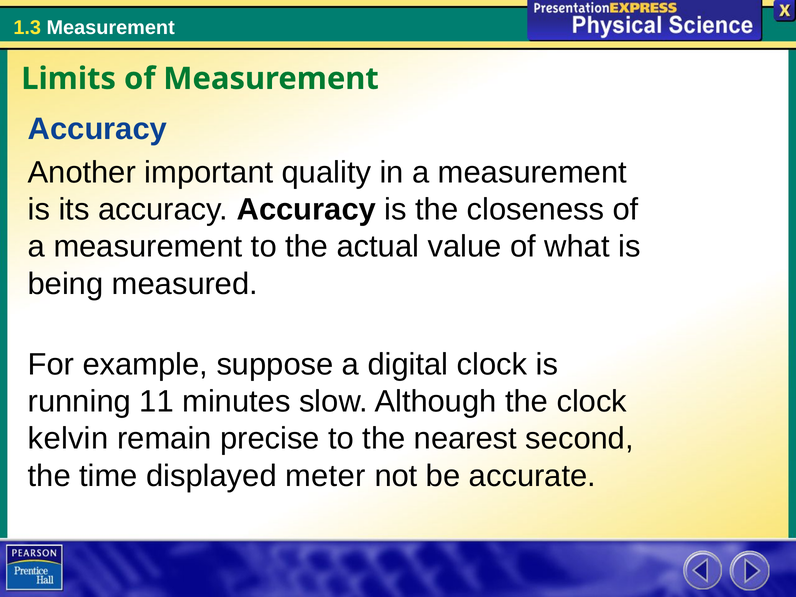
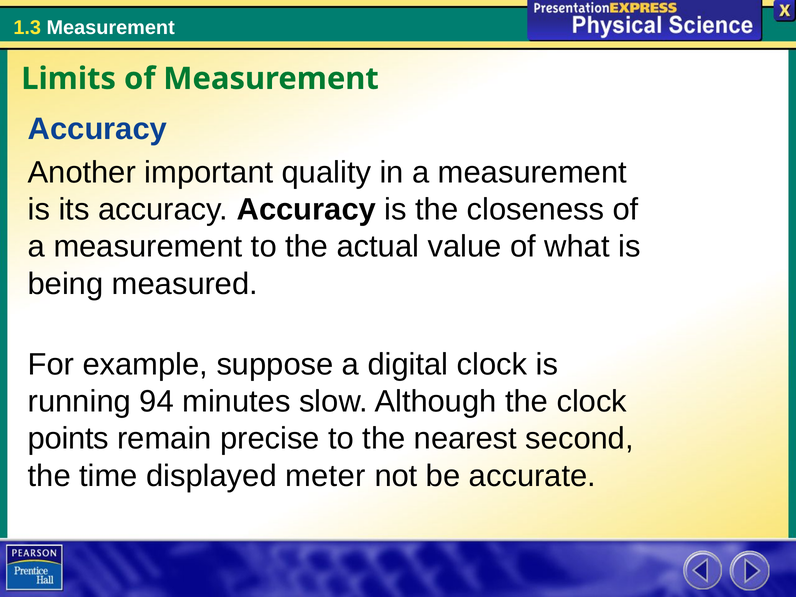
11: 11 -> 94 (157, 402)
kelvin: kelvin -> points (68, 439)
